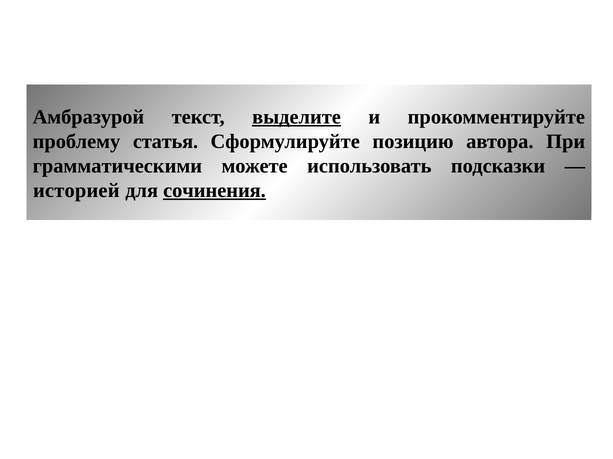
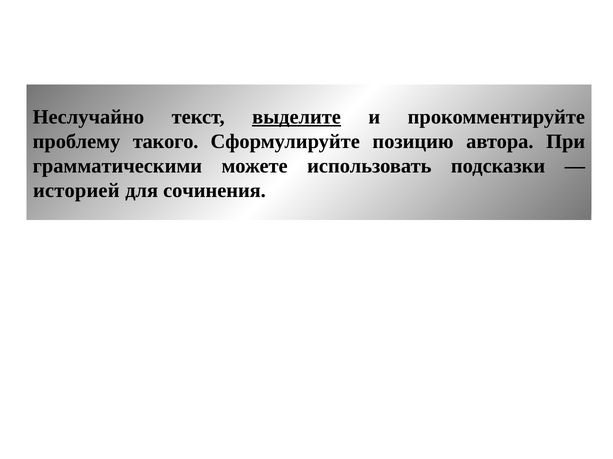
Амбразурой: Амбразурой -> Неслучайно (88, 117)
статья: статья -> такого (166, 142)
сочинения underline: present -> none (215, 191)
